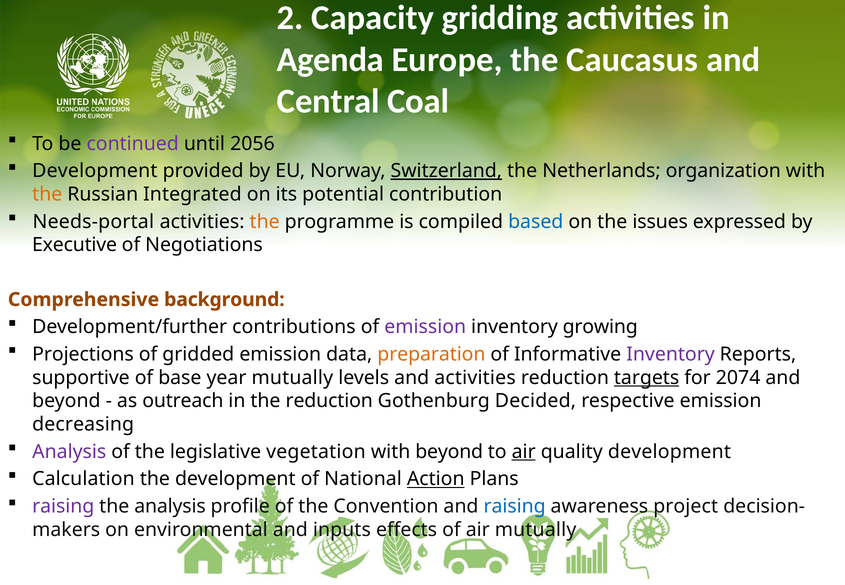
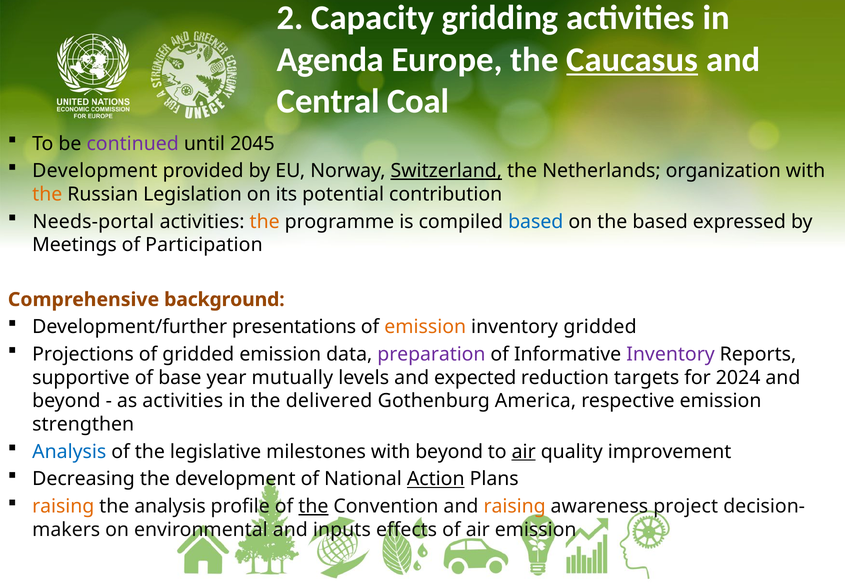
Caucasus underline: none -> present (632, 60)
2056: 2056 -> 2045 (252, 144)
Integrated: Integrated -> Legislation (193, 194)
the issues: issues -> based (660, 222)
Executive: Executive -> Meetings (74, 245)
Negotiations: Negotiations -> Participation (204, 245)
contributions: contributions -> presentations (294, 327)
emission colour: purple -> orange (425, 327)
inventory growing: growing -> gridded (600, 327)
preparation colour: orange -> purple (431, 354)
and activities: activities -> expected (475, 378)
targets underline: present -> none (647, 378)
2074: 2074 -> 2024 (738, 378)
as outreach: outreach -> activities (183, 401)
the reduction: reduction -> delivered (329, 401)
Decided: Decided -> America (535, 401)
decreasing: decreasing -> strengthen (83, 424)
Analysis colour: purple -> blue (69, 452)
vegetation: vegetation -> milestones (316, 452)
quality development: development -> improvement (670, 452)
Calculation: Calculation -> Decreasing (84, 479)
raising colour: purple -> orange (63, 506)
the underline: none -> present (313, 506)
raising colour: blue -> orange (515, 506)
air mutually: mutually -> emission (536, 530)
